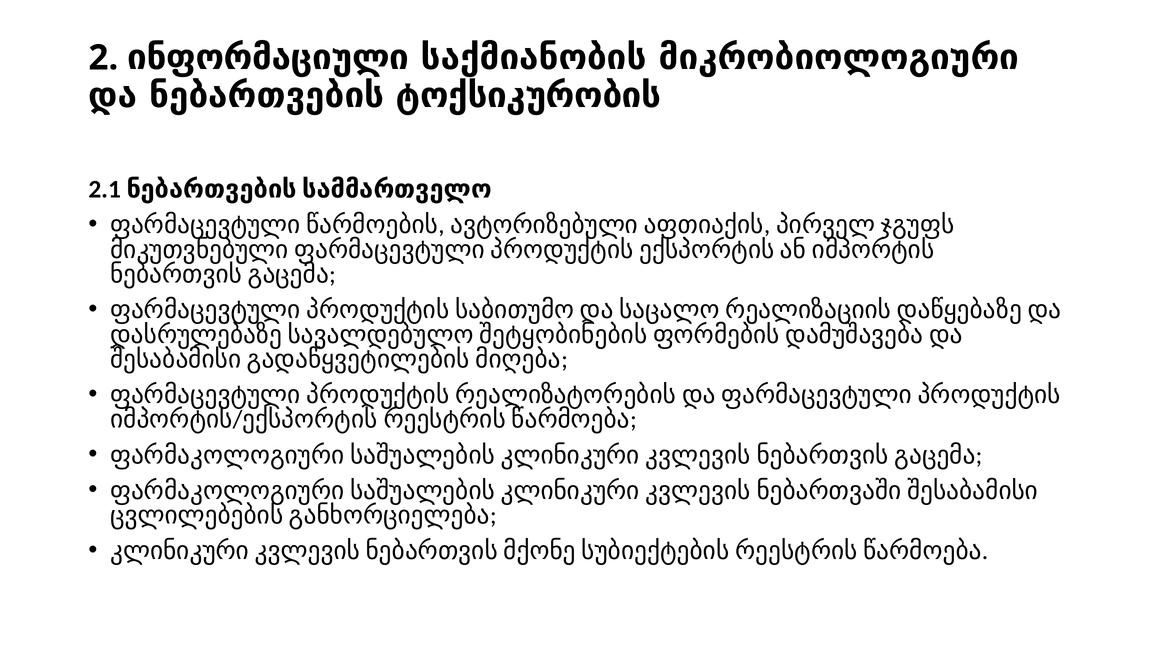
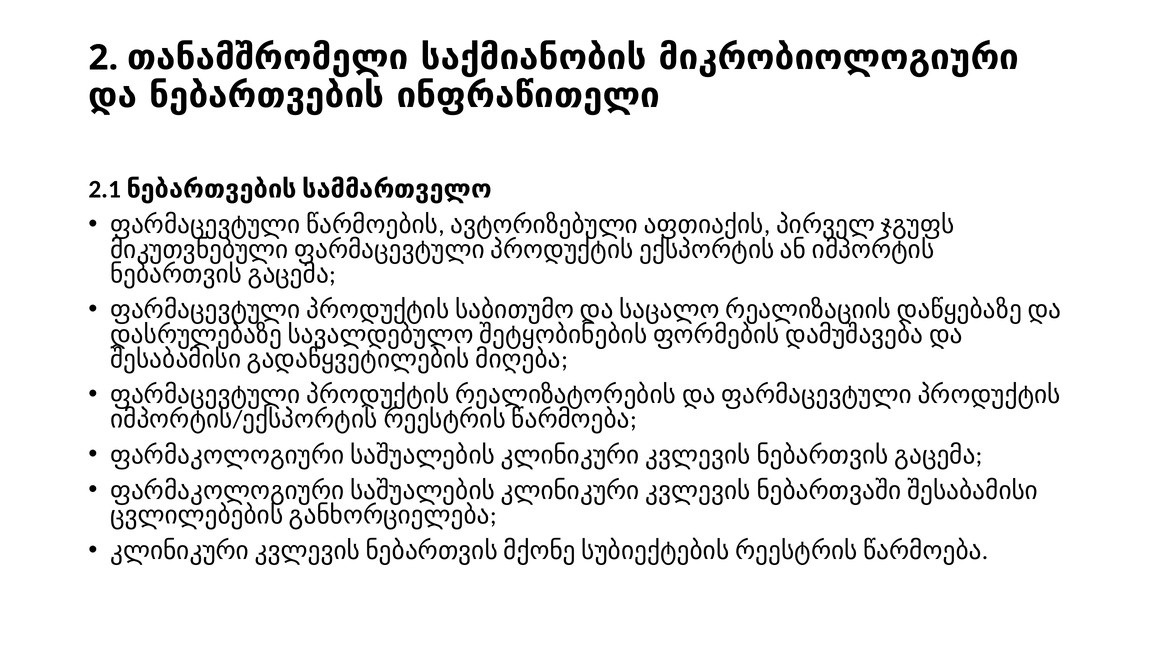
ინფორმაციული: ინფორმაციული -> თანამშრომელი (268, 58)
ტოქსიკურობის: ტოქსიკურობის -> ინფრაწითელი (528, 96)
